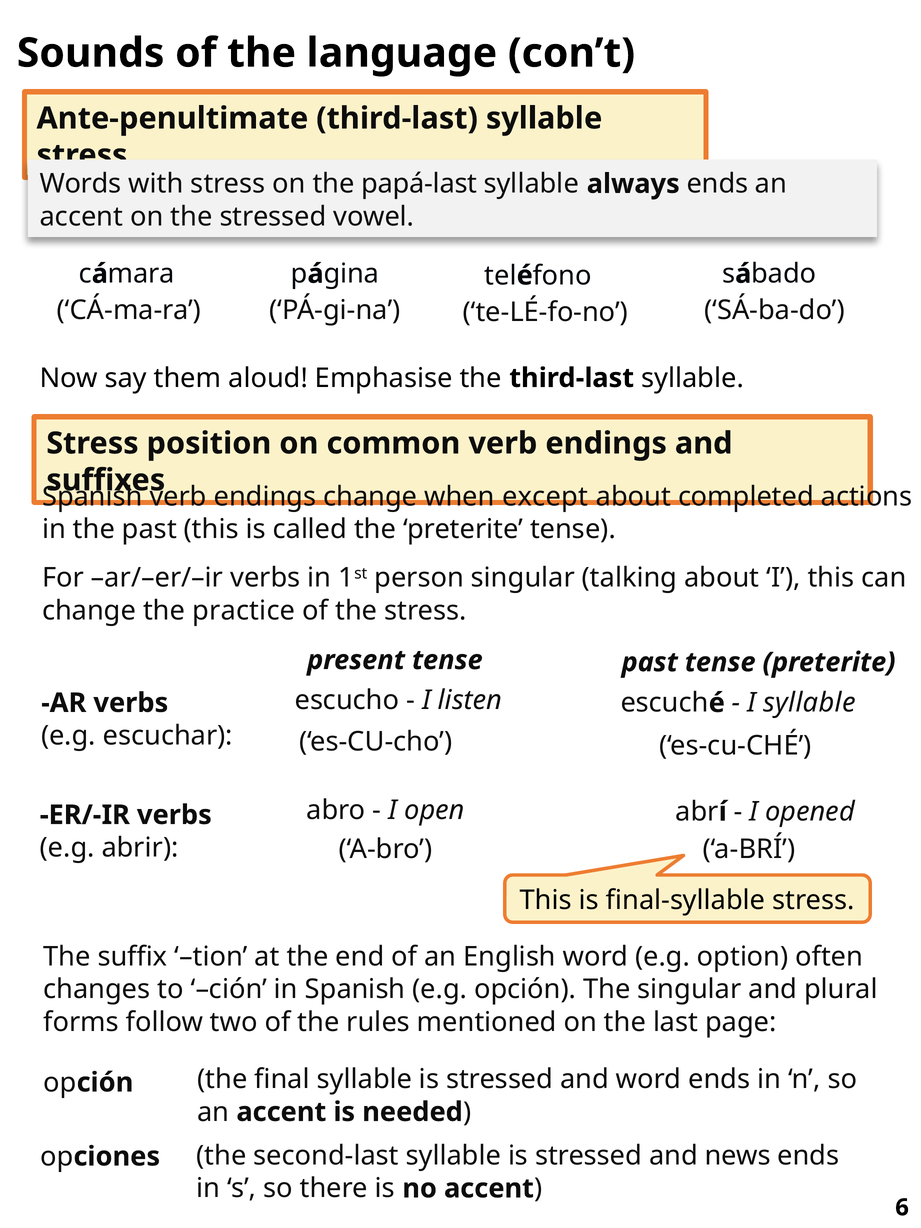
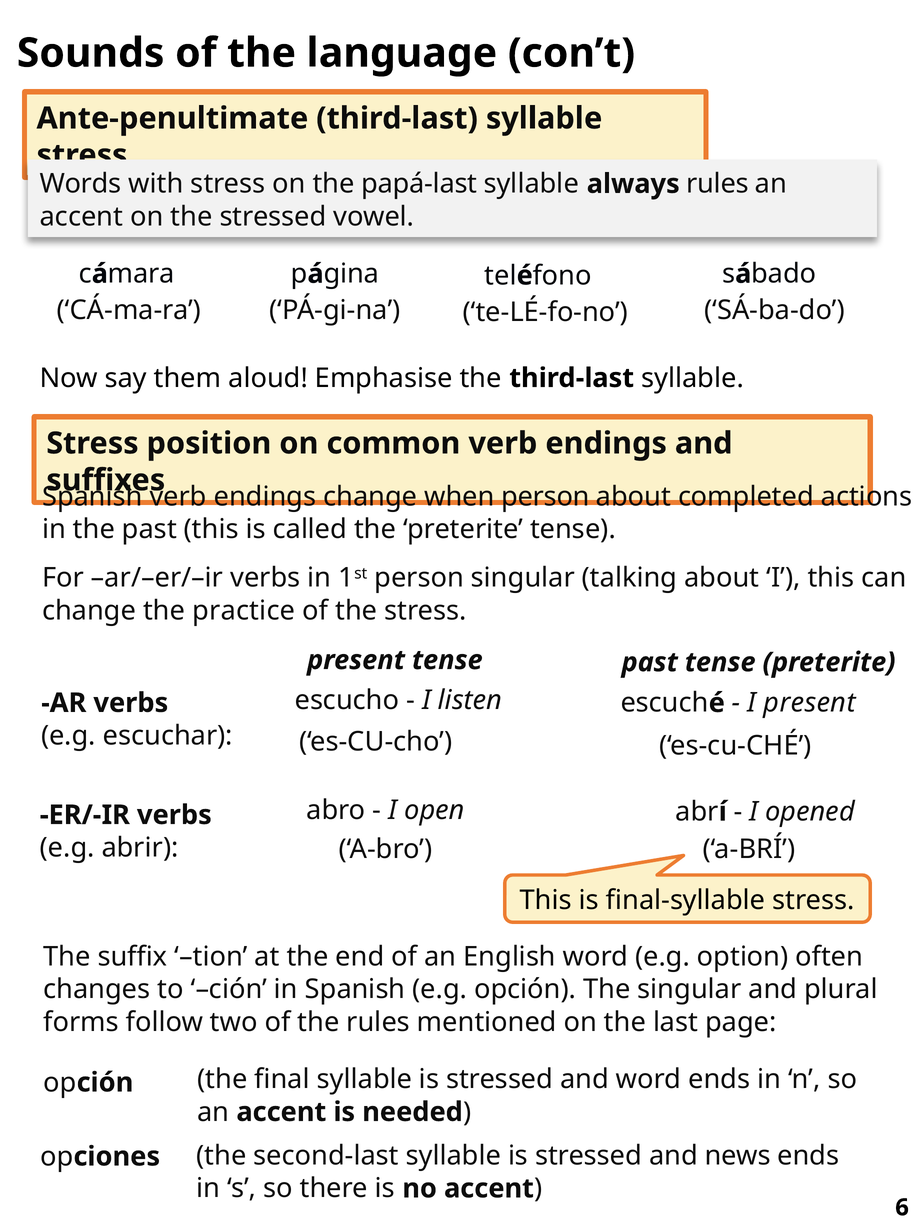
always ends: ends -> rules (717, 184)
when except: except -> person (545, 497)
I syllable: syllable -> present (810, 703)
